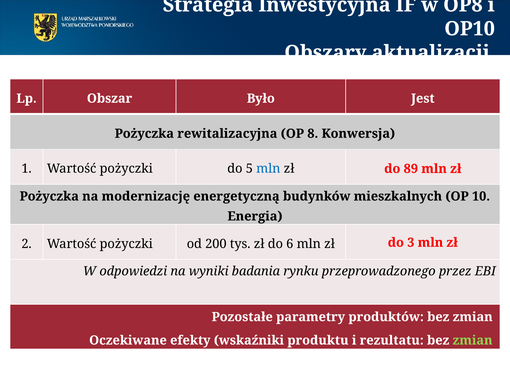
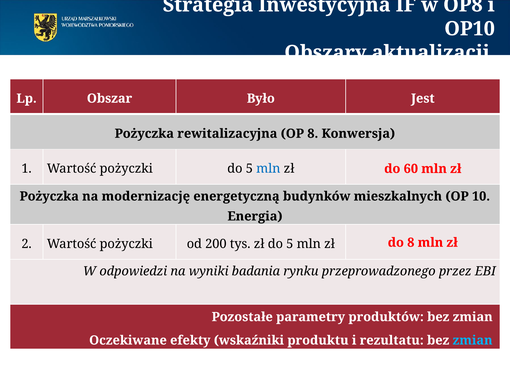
89: 89 -> 60 (411, 169)
zł do 6: 6 -> 5 (290, 244)
do 3: 3 -> 8 (411, 242)
zmian colour: light green -> light blue (473, 340)
